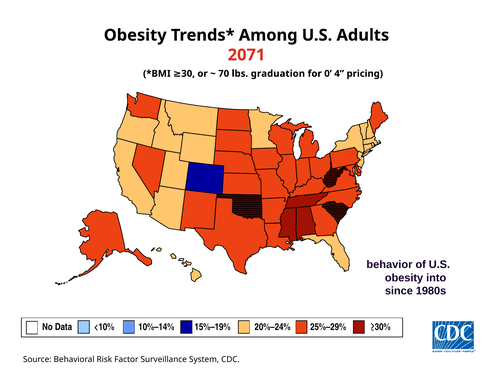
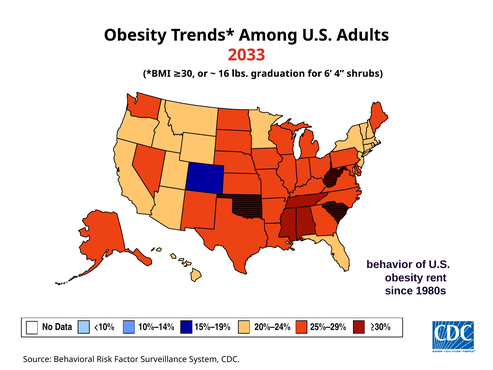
2071: 2071 -> 2033 (247, 55)
70: 70 -> 16 (224, 74)
0: 0 -> 6 (328, 74)
pricing: pricing -> shrubs (365, 74)
into: into -> rent (436, 278)
